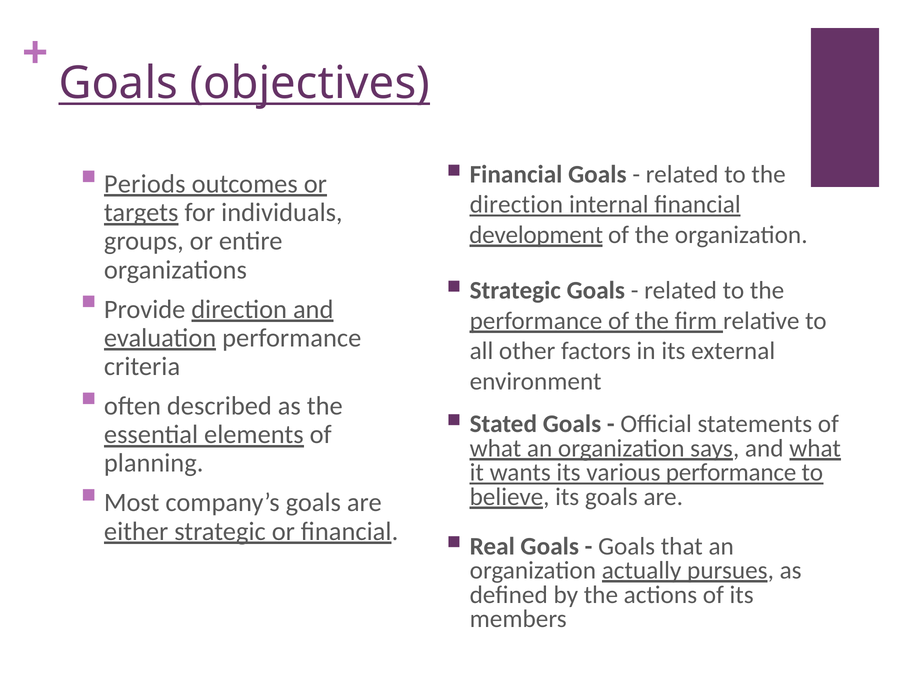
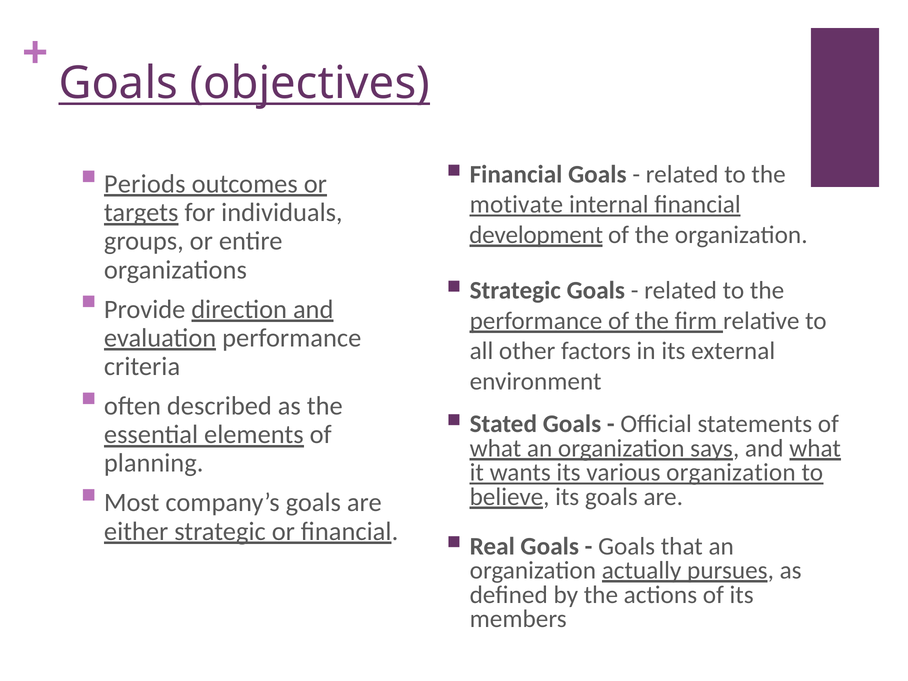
direction: direction -> motivate (516, 205)
various performance: performance -> organization (731, 473)
